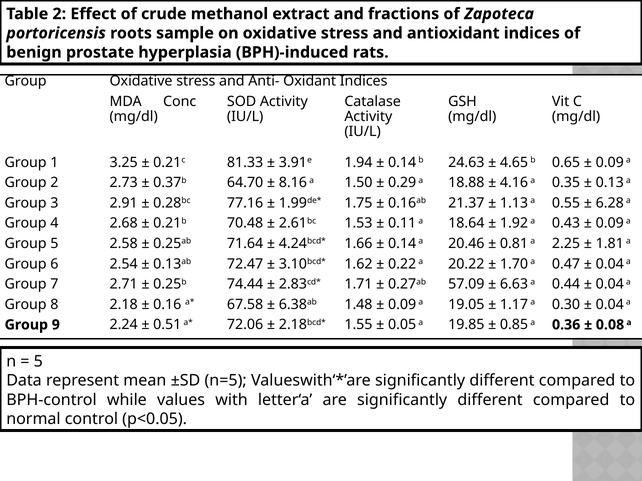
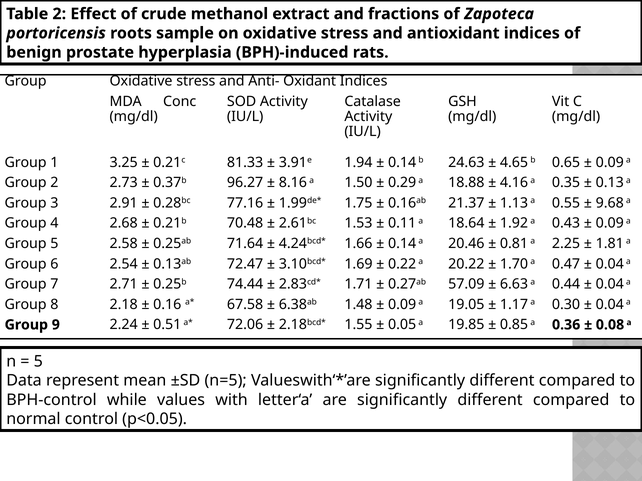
64.70: 64.70 -> 96.27 (245, 183)
6.28: 6.28 -> 9.68 (610, 203)
1.62: 1.62 -> 1.69 (358, 264)
